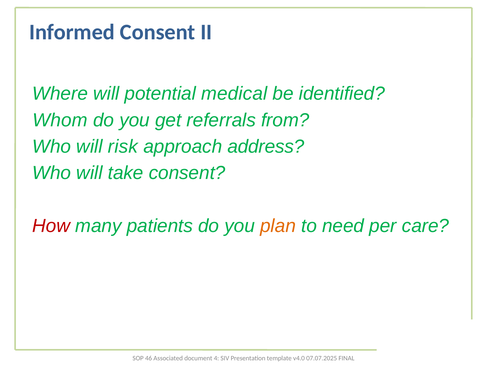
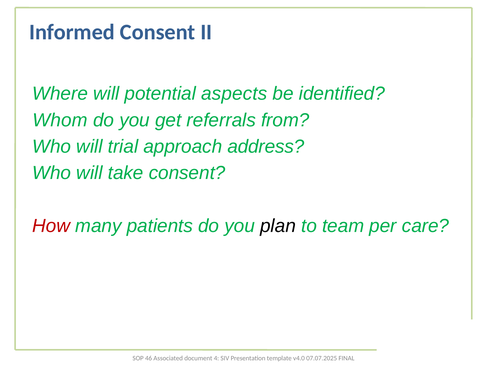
medical: medical -> aspects (234, 94)
risk: risk -> trial (123, 147)
plan colour: orange -> black (278, 226)
need: need -> team (343, 226)
